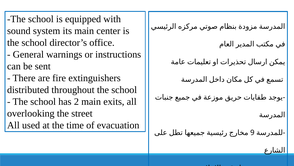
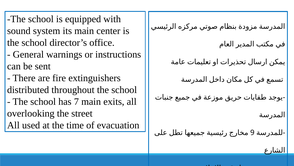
2: 2 -> 7 (76, 101)
